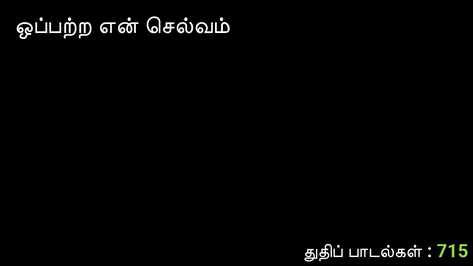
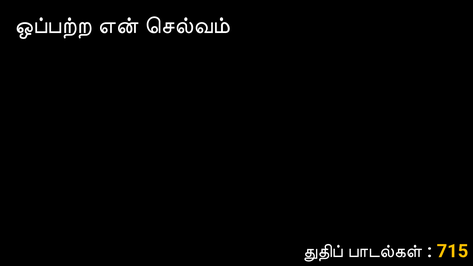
715 colour: light green -> yellow (452, 251)
